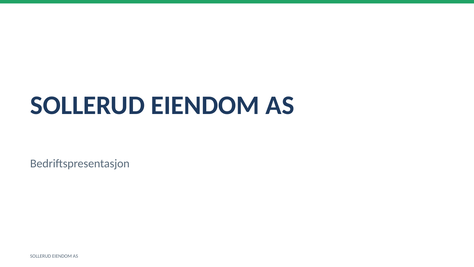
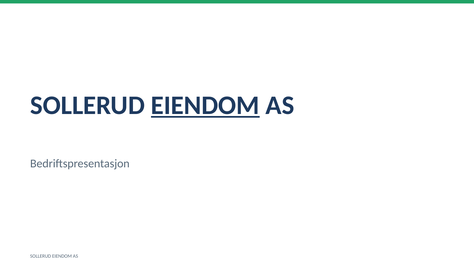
EIENDOM underline: none -> present (205, 105)
